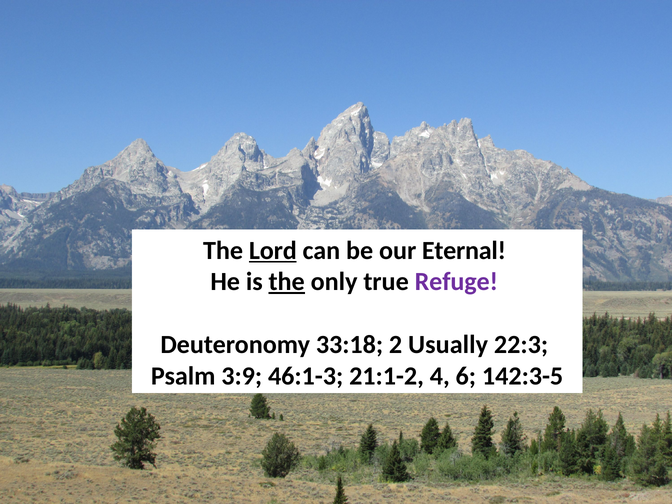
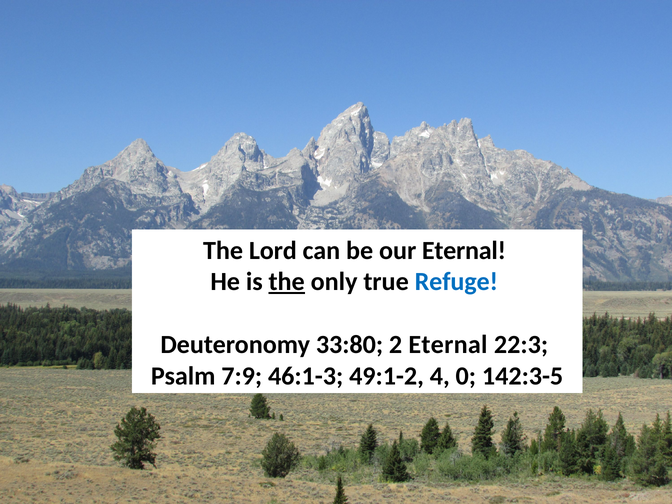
Lord underline: present -> none (273, 250)
Refuge colour: purple -> blue (456, 282)
33:18: 33:18 -> 33:80 (349, 345)
2 Usually: Usually -> Eternal (448, 345)
3:9: 3:9 -> 7:9 (242, 376)
21:1-2: 21:1-2 -> 49:1-2 (387, 376)
6: 6 -> 0 (466, 376)
